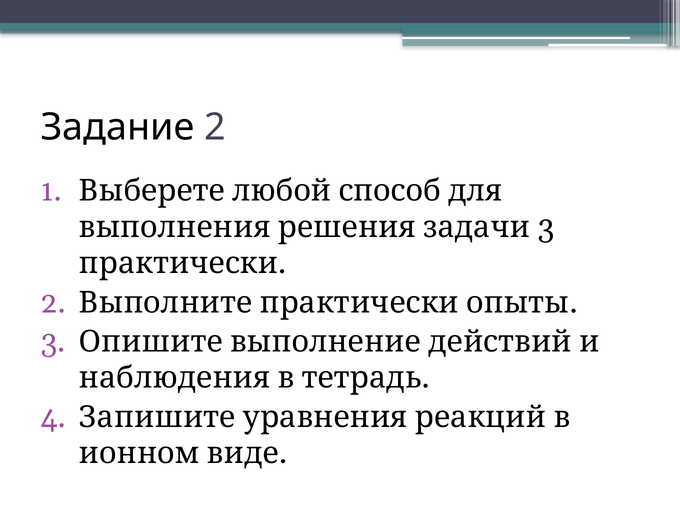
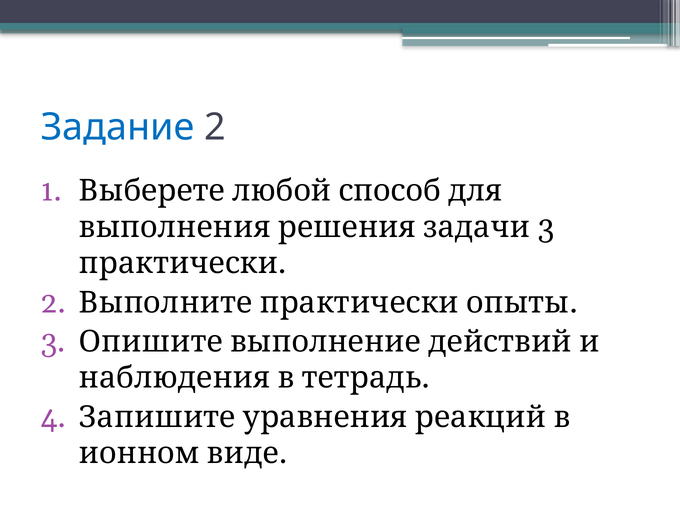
Задание colour: black -> blue (118, 127)
